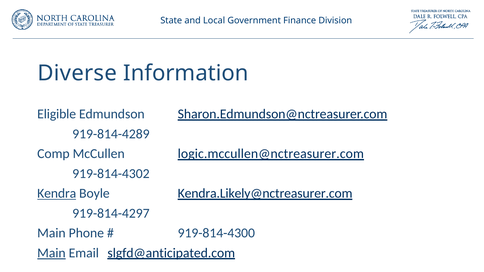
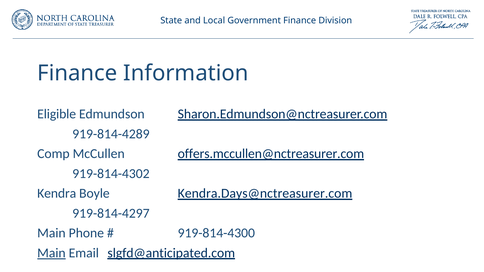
Diverse: Diverse -> Finance (77, 73)
logic.mccullen@nctreasurer.com: logic.mccullen@nctreasurer.com -> offers.mccullen@nctreasurer.com (271, 154)
Kendra underline: present -> none (57, 194)
Kendra.Likely@nctreasurer.com: Kendra.Likely@nctreasurer.com -> Kendra.Days@nctreasurer.com (265, 194)
